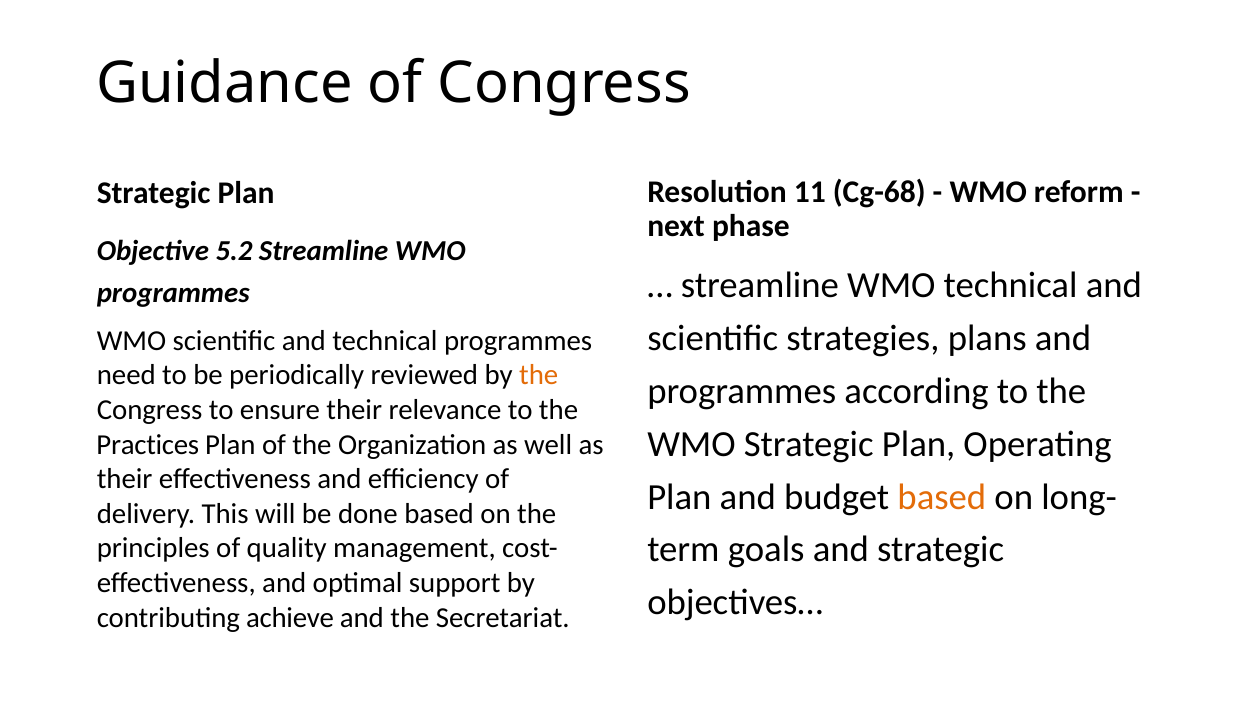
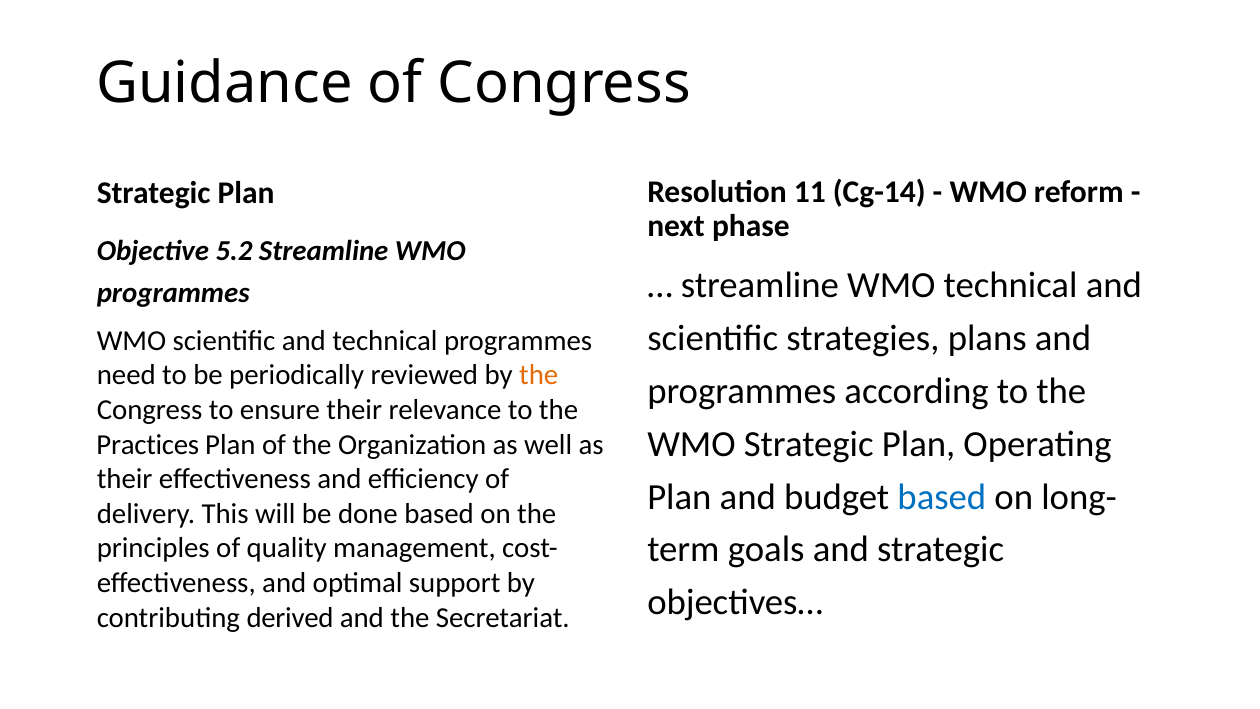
Cg-68: Cg-68 -> Cg-14 (879, 192)
based colour: orange -> blue (942, 497)
achieve: achieve -> derived (290, 618)
